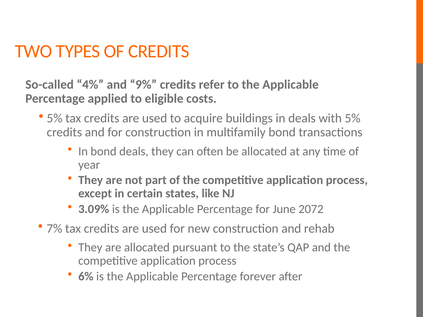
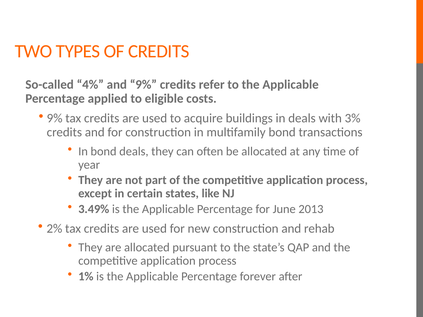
5%: 5% -> 9% (55, 118)
with 5%: 5% -> 3% (353, 118)
3.09%: 3.09% -> 3.49% (94, 209)
2072: 2072 -> 2013 (311, 209)
7%: 7% -> 2% (54, 229)
6%: 6% -> 1% (86, 277)
